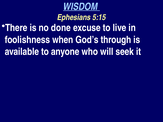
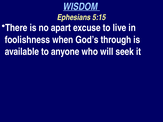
done: done -> apart (61, 28)
